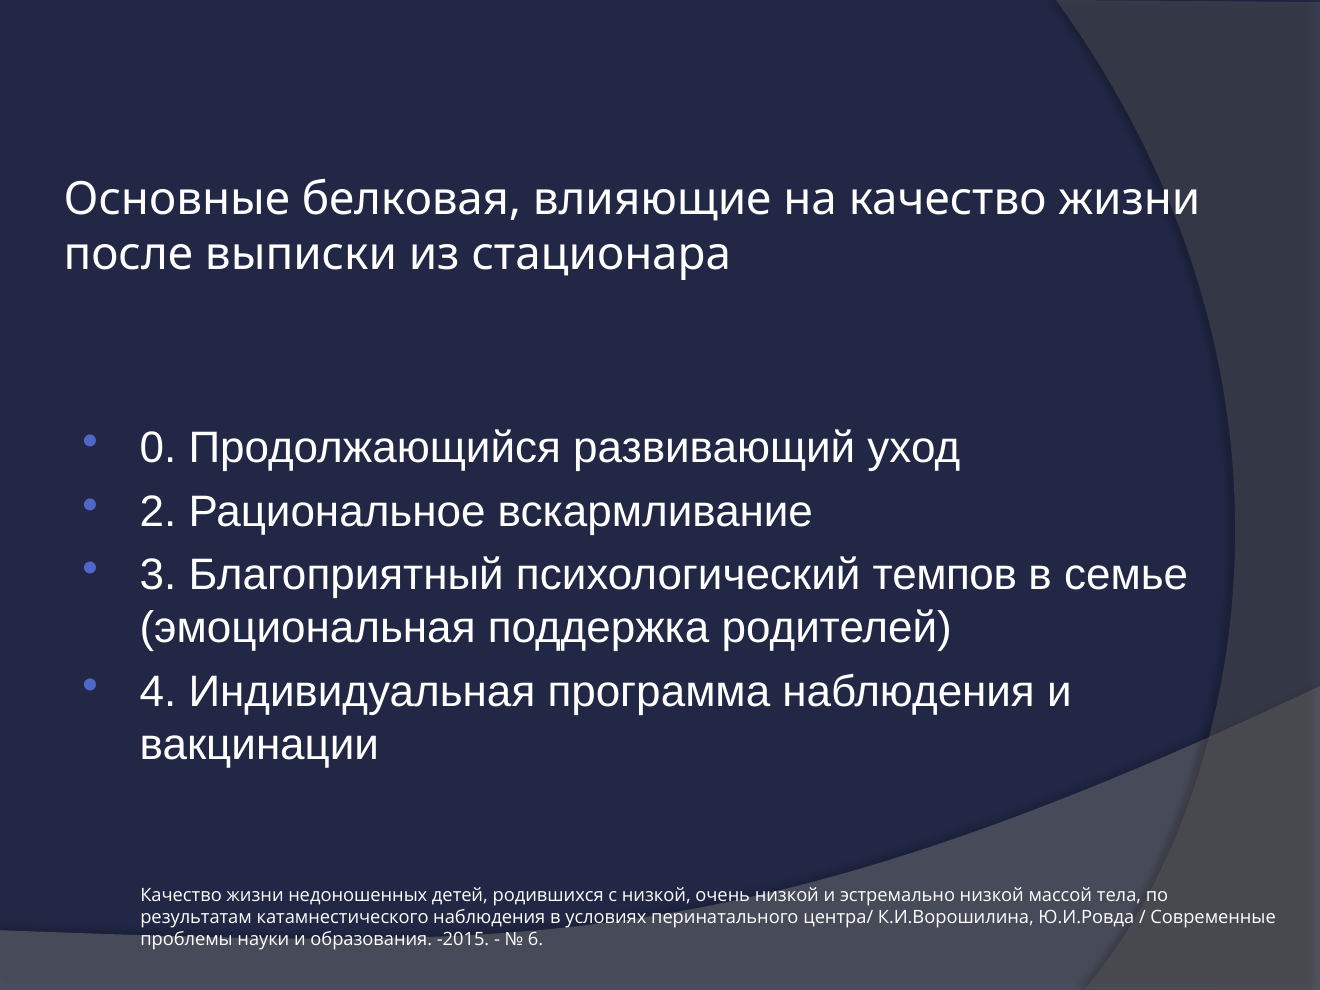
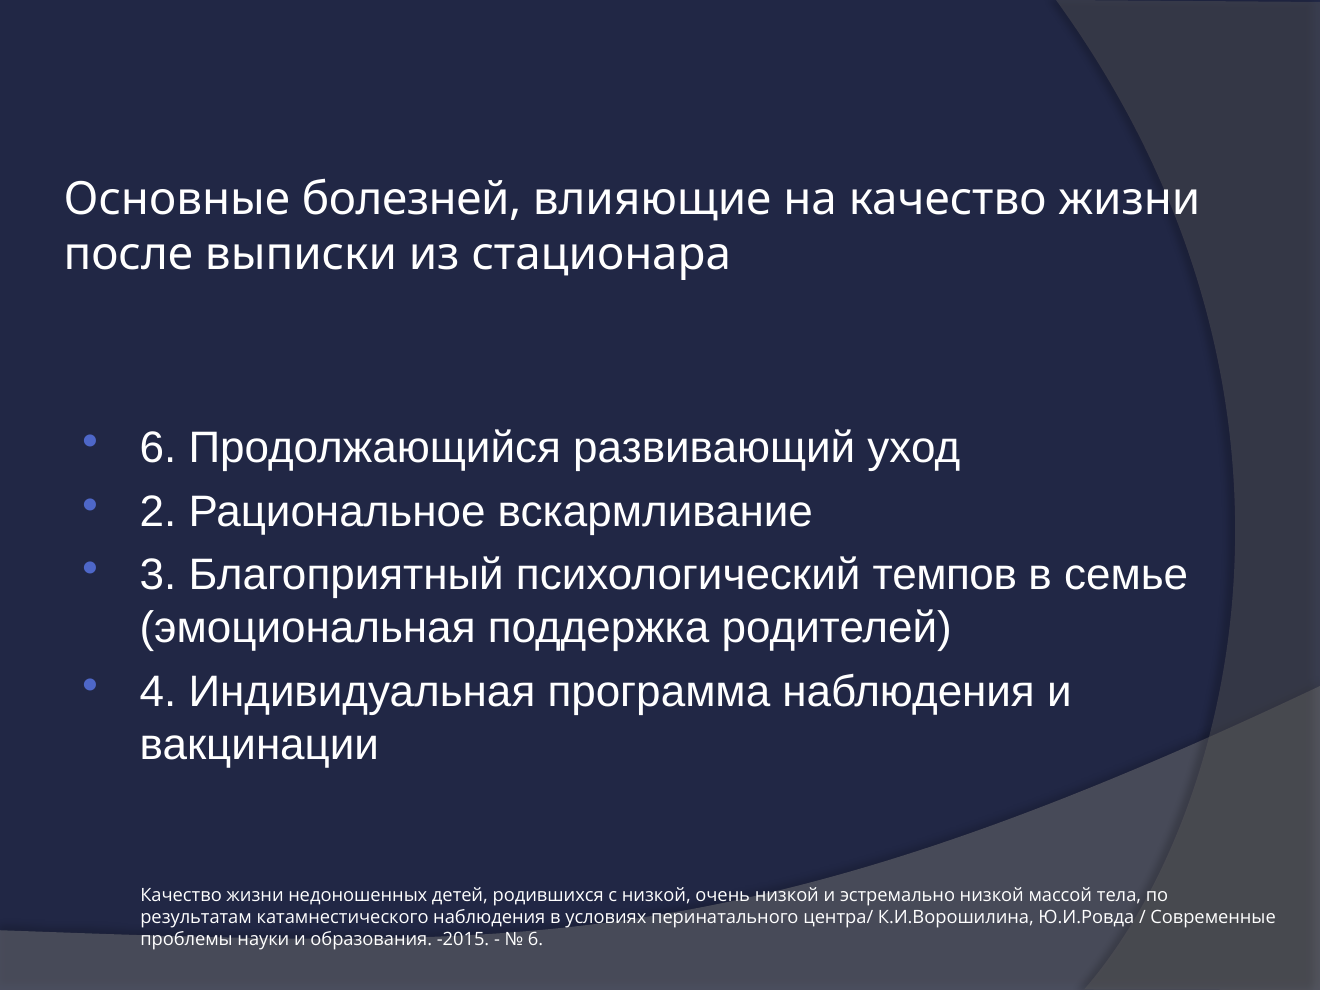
белковая: белковая -> болезней (412, 200)
0: 0 -> 6 (158, 448)
